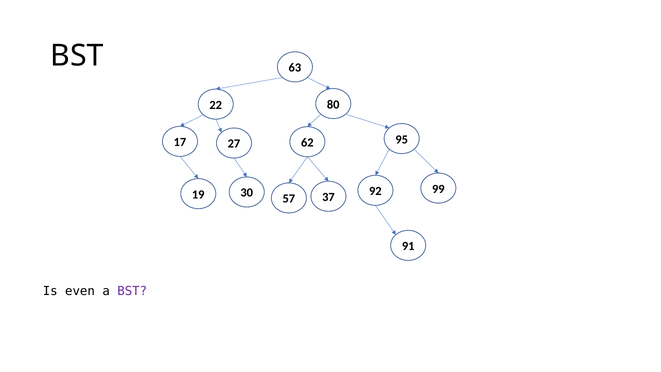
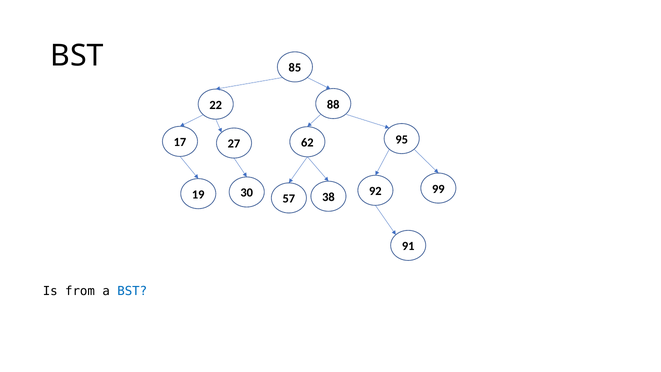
63: 63 -> 85 (295, 68)
80: 80 -> 88 (333, 104)
37: 37 -> 38 (328, 197)
even: even -> from (80, 291)
BST colour: purple -> blue (132, 291)
